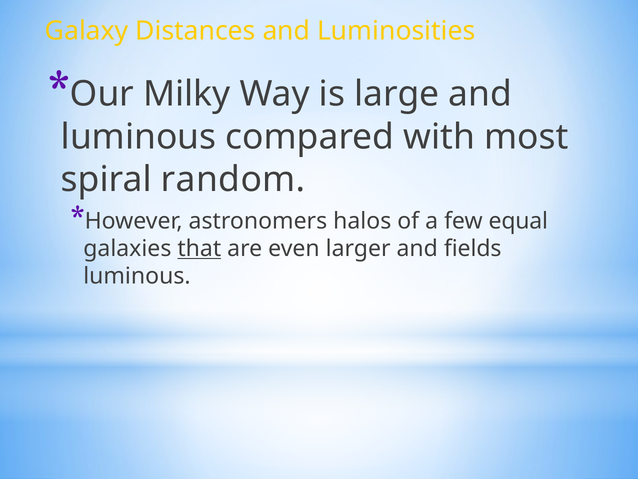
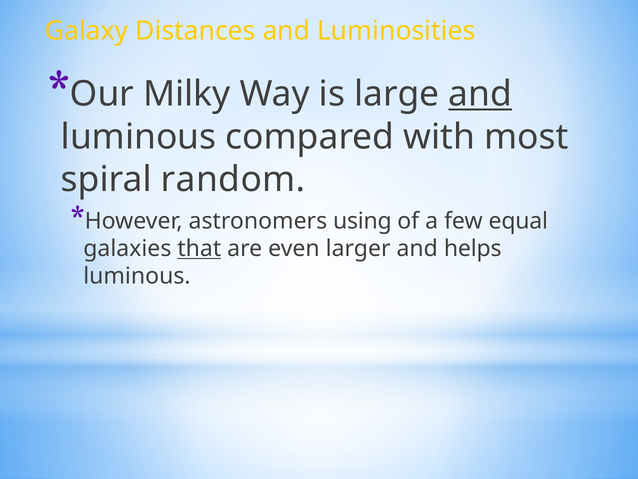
and underline: none -> present (480, 94)
halos: halos -> using (362, 221)
fields: fields -> helps (473, 248)
